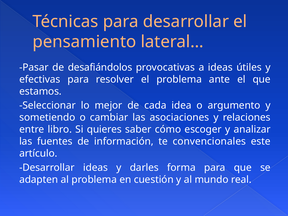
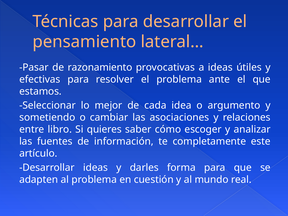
desafiándolos: desafiándolos -> razonamiento (100, 67)
convencionales: convencionales -> completamente (209, 141)
